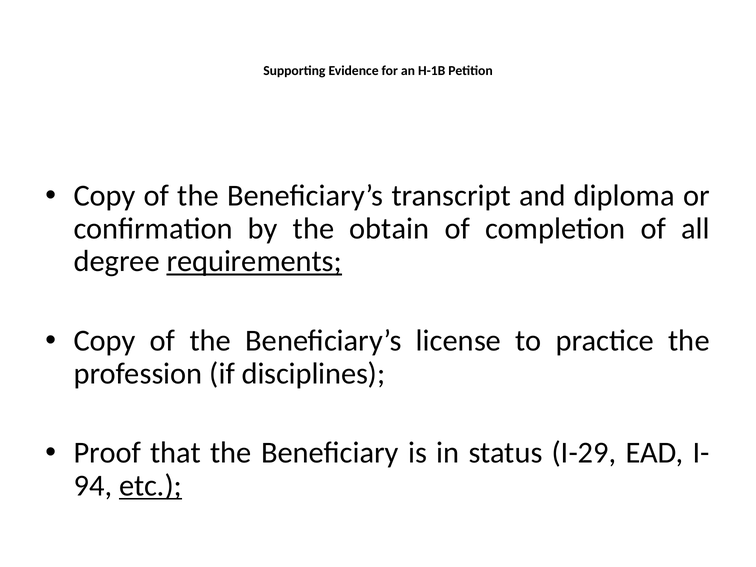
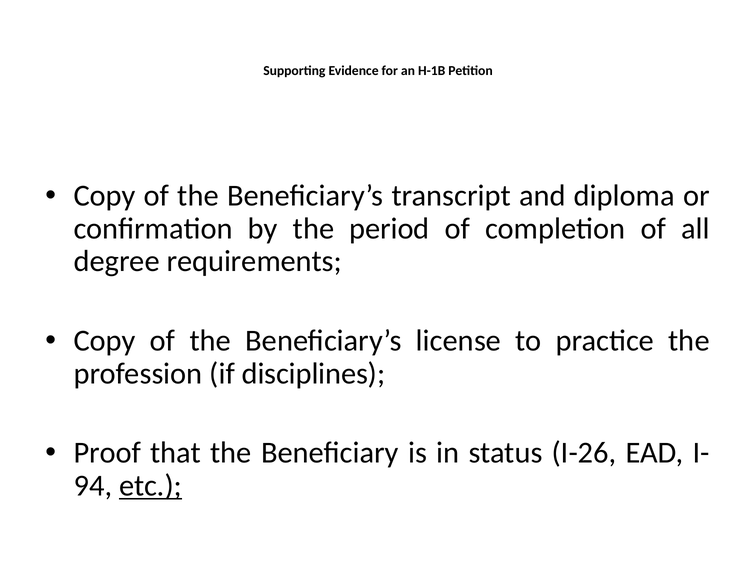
obtain: obtain -> period (389, 229)
requirements underline: present -> none (254, 261)
I-29: I-29 -> I-26 (584, 453)
